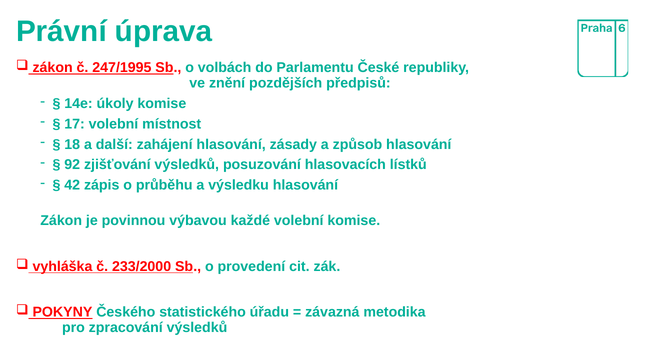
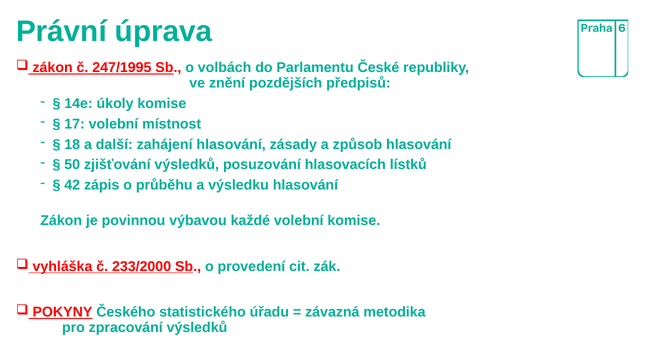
92: 92 -> 50 (72, 165)
